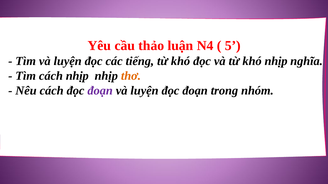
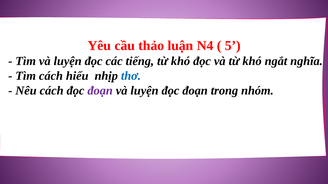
khó nhịp: nhịp -> ngắt (276, 61)
cách nhịp: nhịp -> hiểu (77, 76)
thơ colour: orange -> blue (131, 76)
